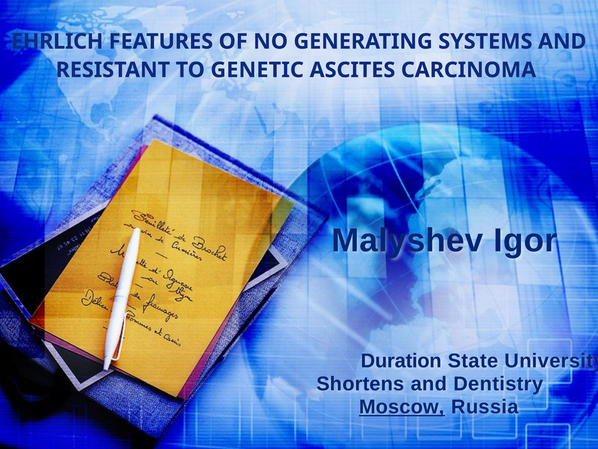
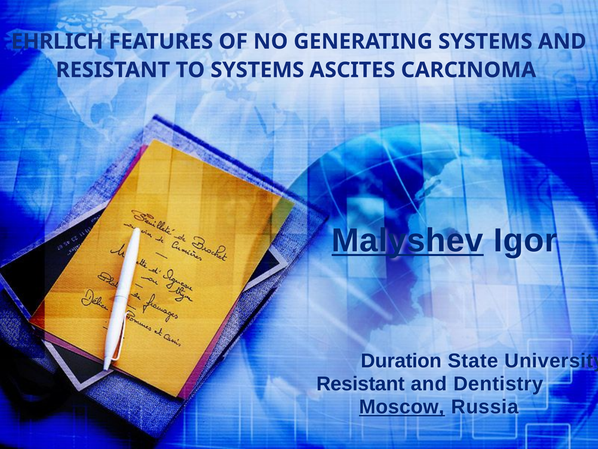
TO GENETIC: GENETIC -> SYSTEMS (257, 70)
Malyshev underline: none -> present (407, 240)
Shortens: Shortens -> Resistant (361, 383)
